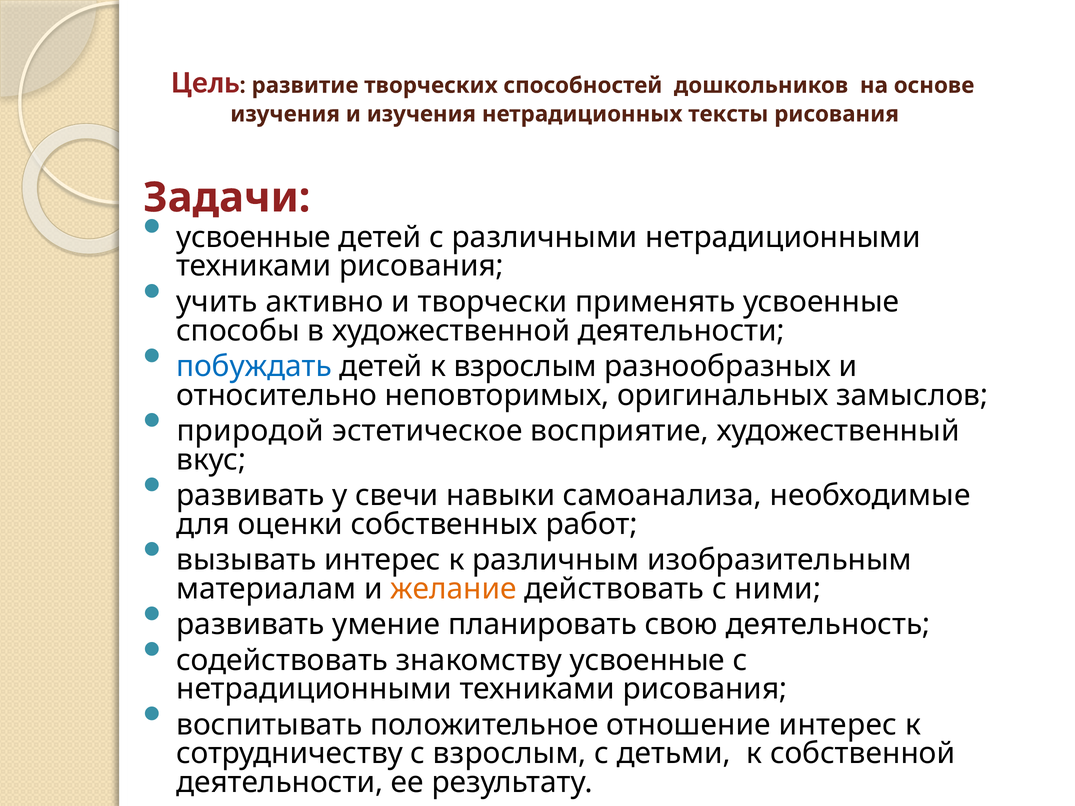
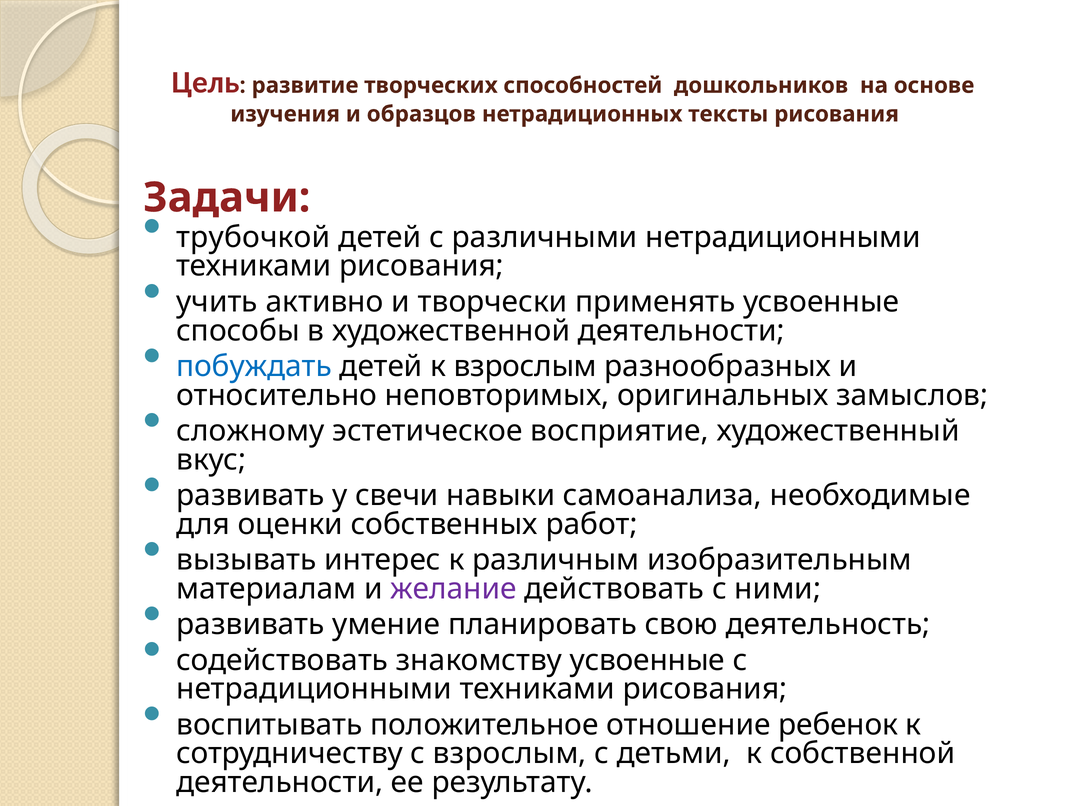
и изучения: изучения -> образцов (421, 114)
усвоенные: усвоенные -> трубочкой (253, 238)
природой: природой -> сложному (250, 431)
желание colour: orange -> purple (453, 589)
отношение интерес: интерес -> ребенок (838, 725)
